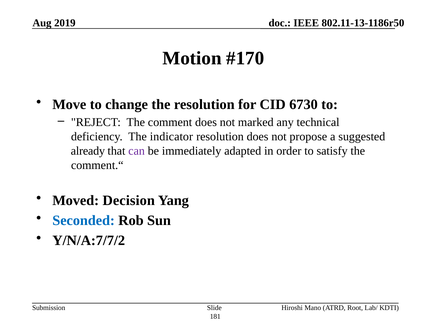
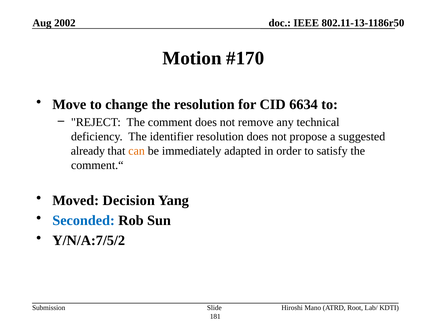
2019: 2019 -> 2002 (65, 23)
6730: 6730 -> 6634 (304, 104)
marked: marked -> remove (256, 122)
indicator: indicator -> identifier (172, 136)
can colour: purple -> orange (137, 151)
Y/N/A:7/7/2: Y/N/A:7/7/2 -> Y/N/A:7/5/2 (89, 240)
